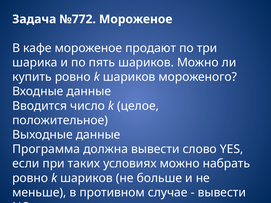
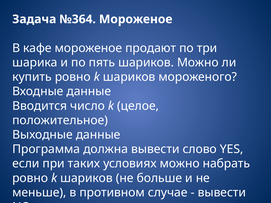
№772: №772 -> №364 (78, 19)
